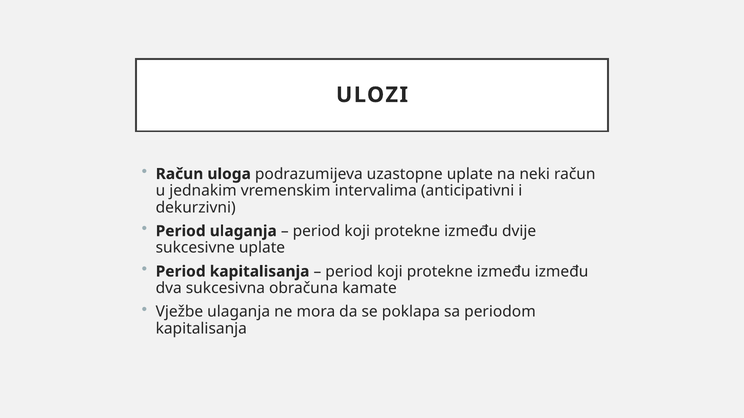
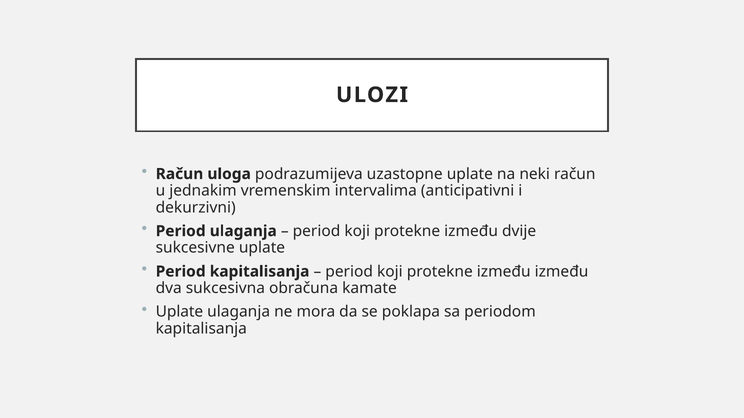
Vježbe: Vježbe -> Uplate (179, 312)
